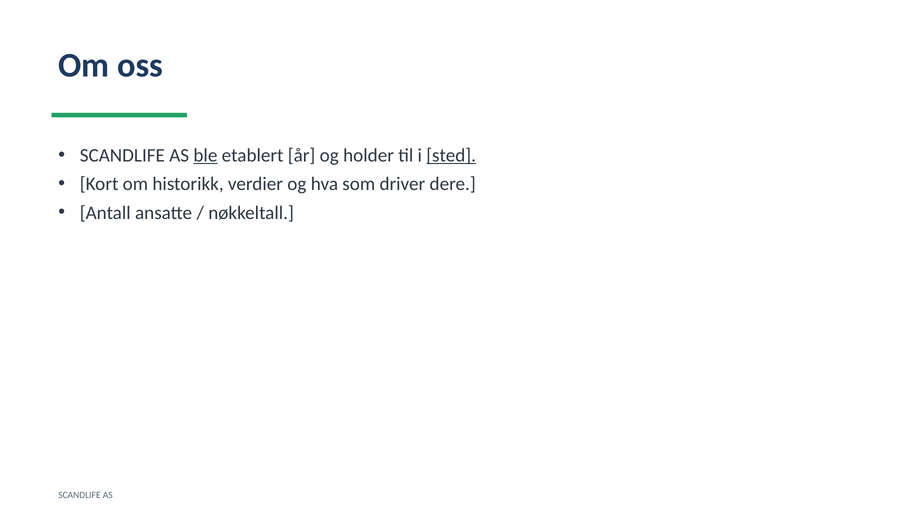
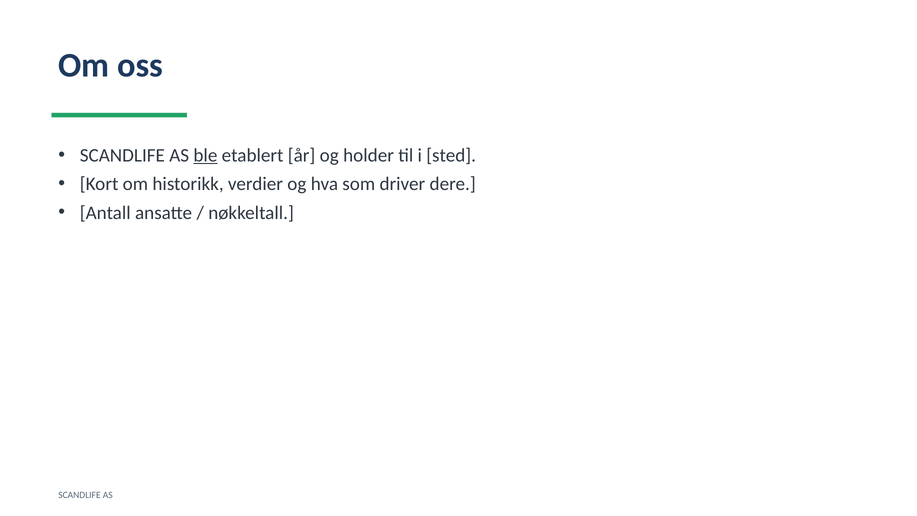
sted underline: present -> none (451, 155)
